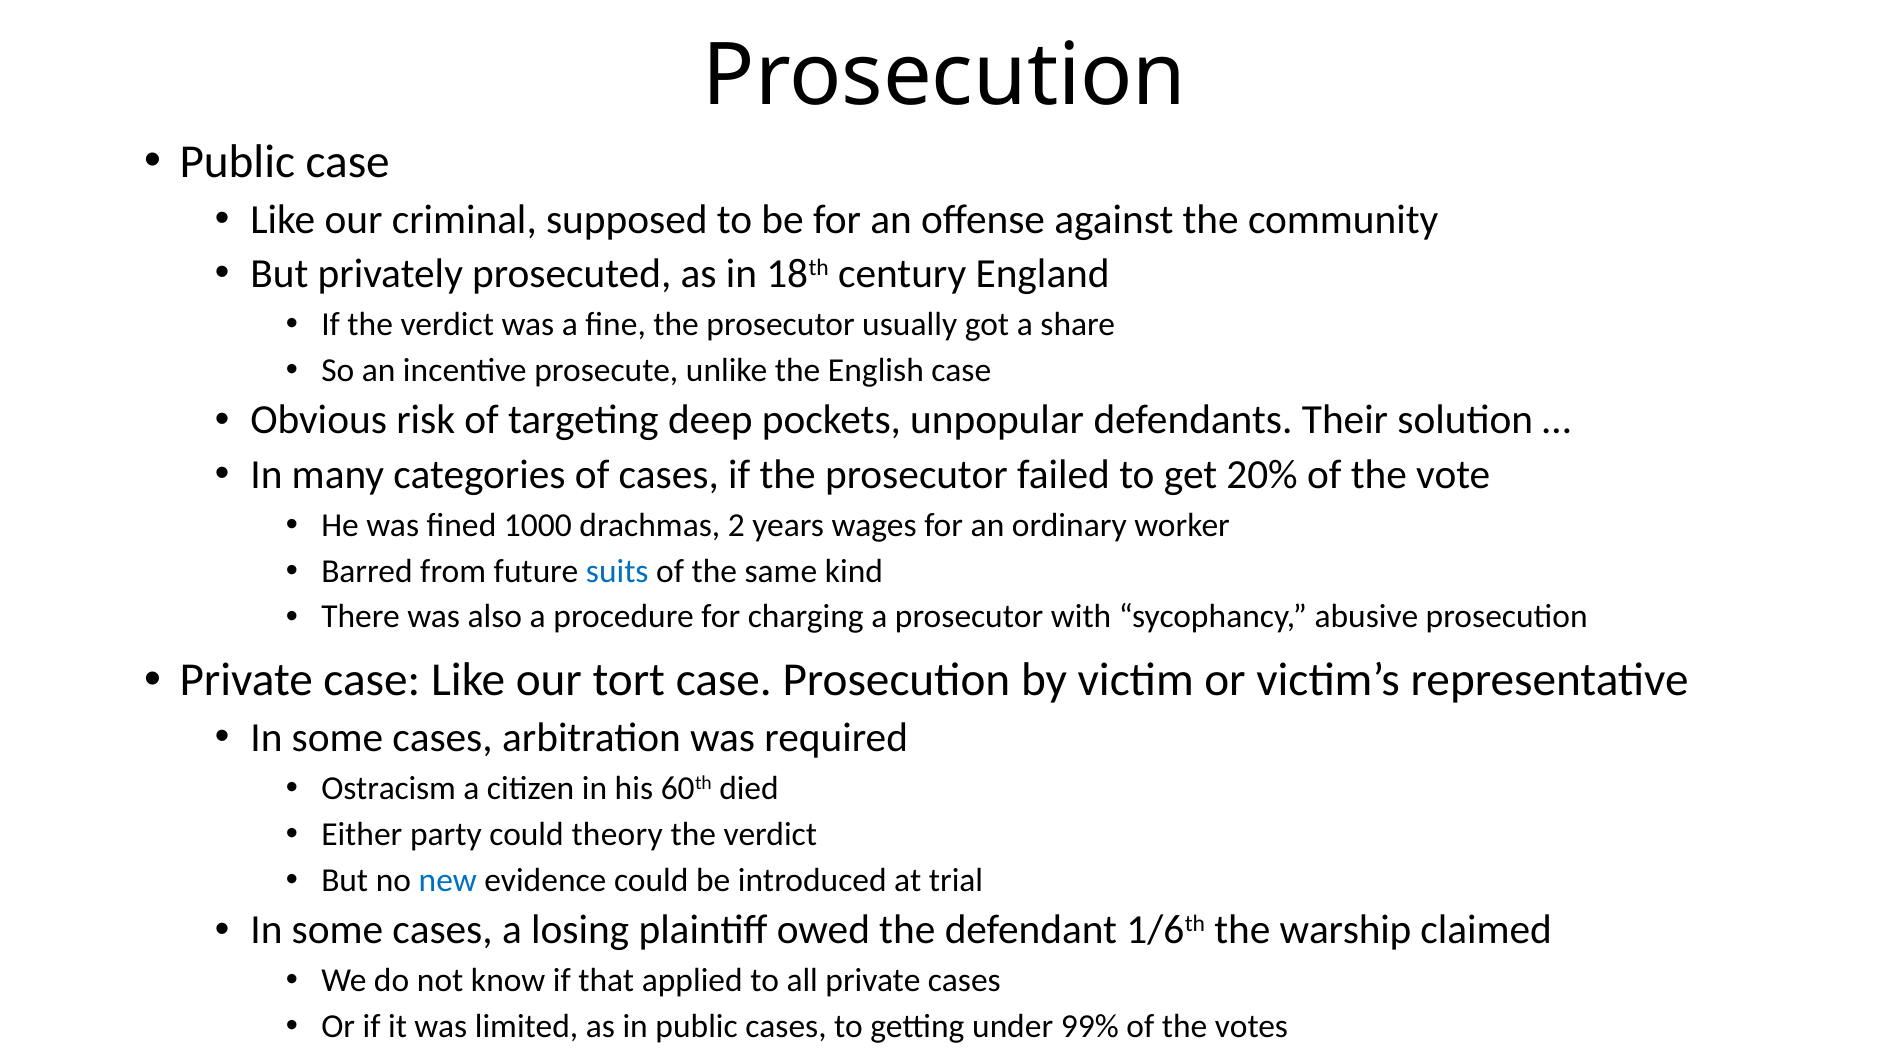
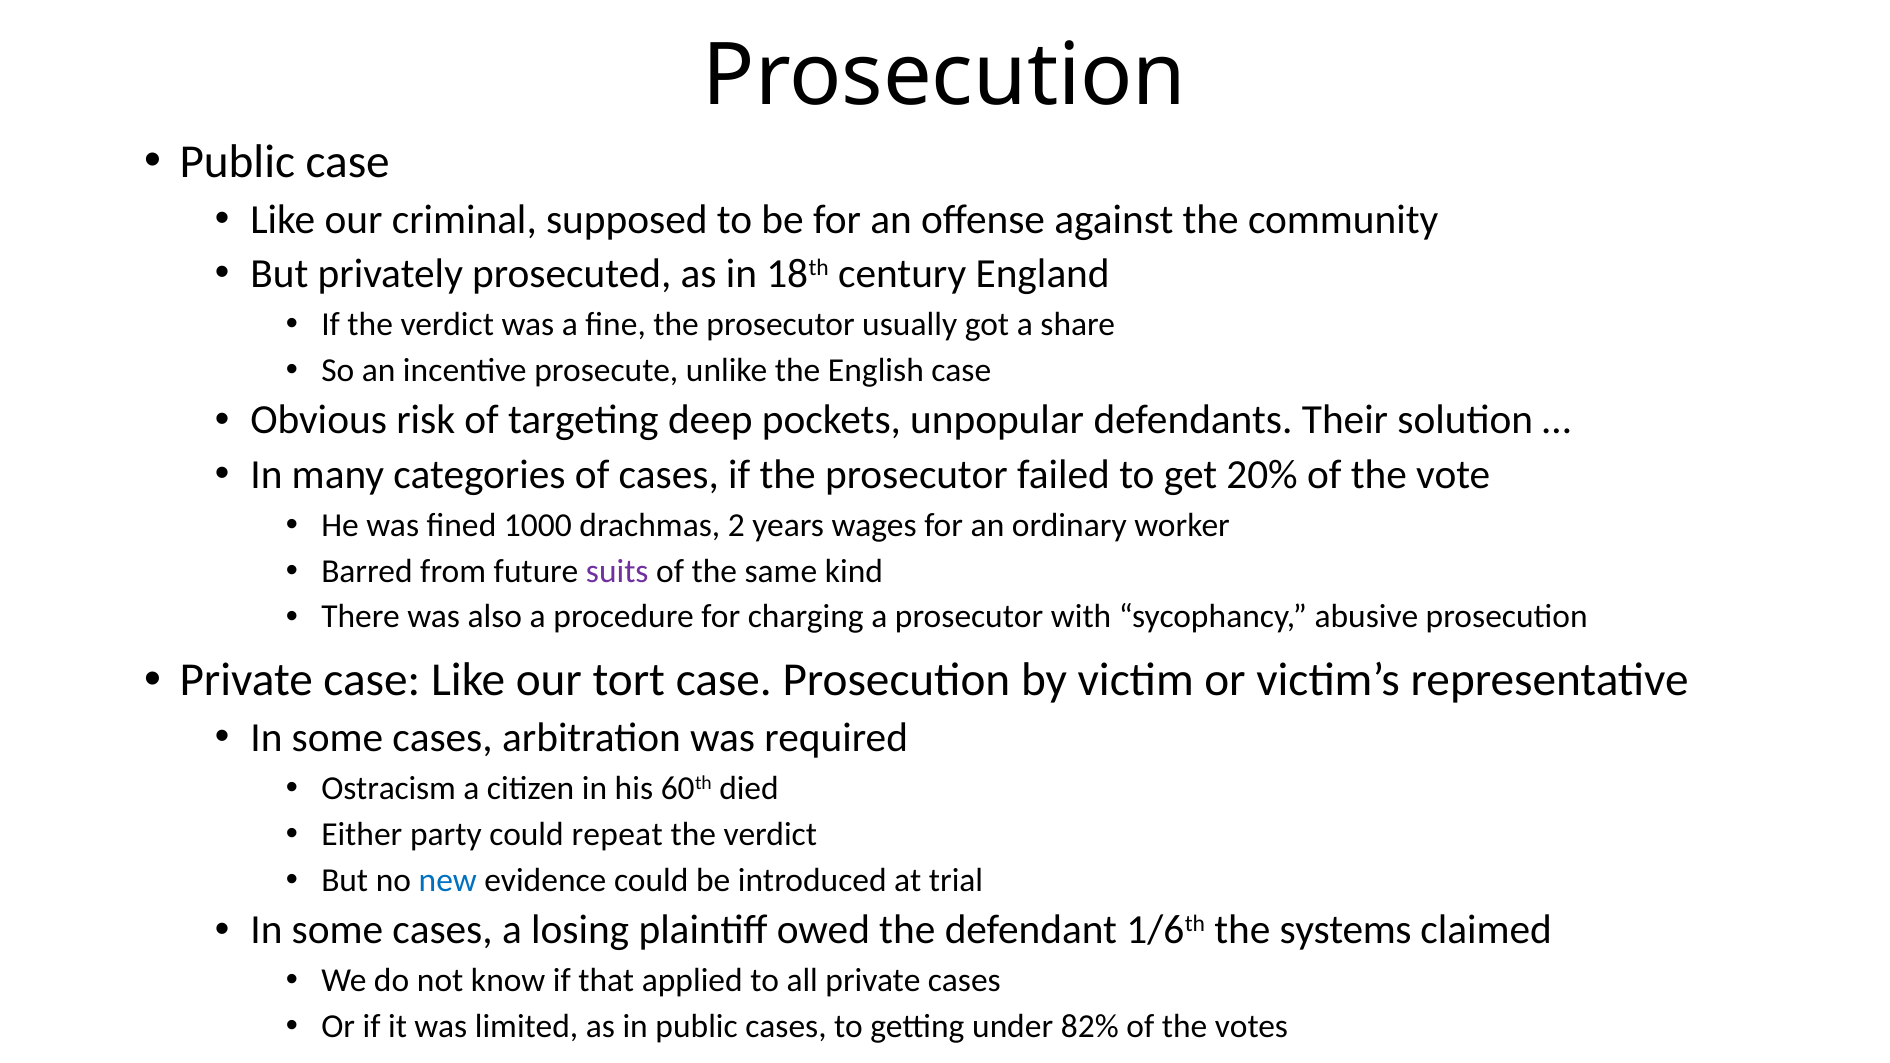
suits colour: blue -> purple (617, 571)
theory: theory -> repeat (617, 834)
warship: warship -> systems (1346, 930)
99%: 99% -> 82% (1090, 1027)
